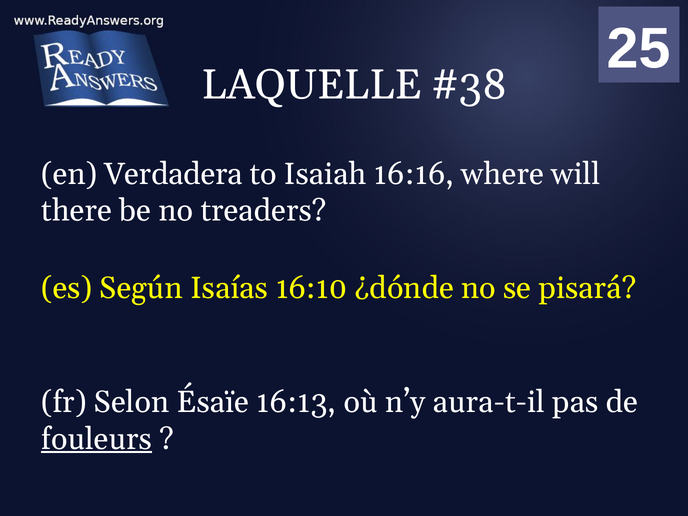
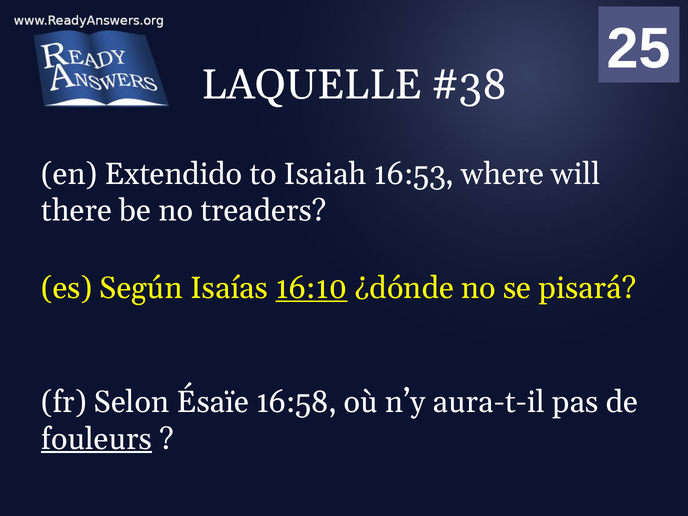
Verdadera: Verdadera -> Extendido (173, 174)
16:16: 16:16 -> 16:53 (414, 174)
16:10 underline: none -> present (311, 288)
16:13: 16:13 -> 16:58 (297, 402)
